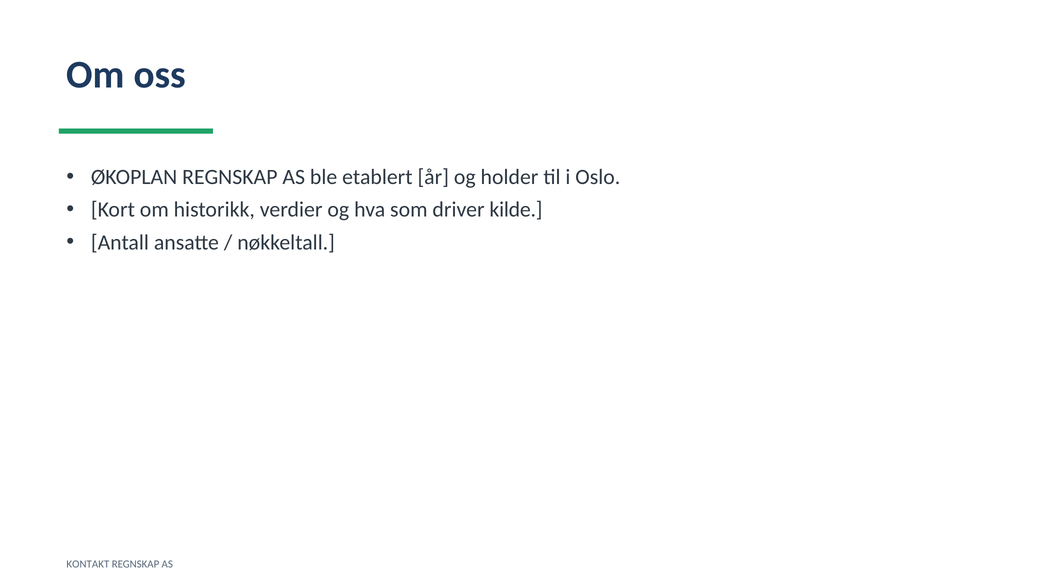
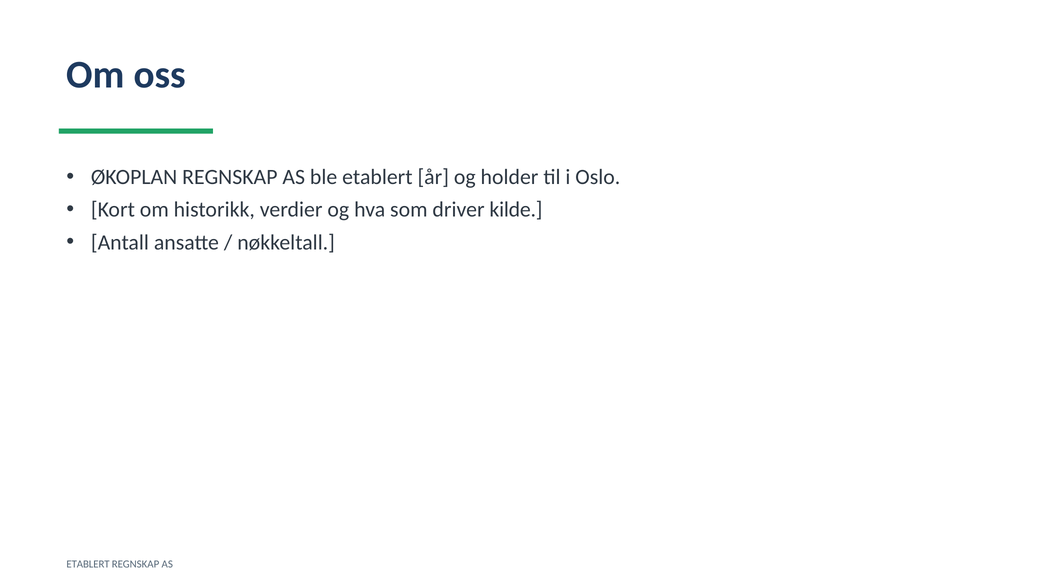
KONTAKT: KONTAKT -> ETABLERT (88, 564)
